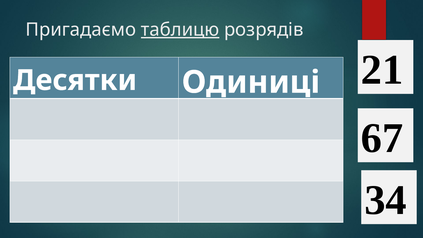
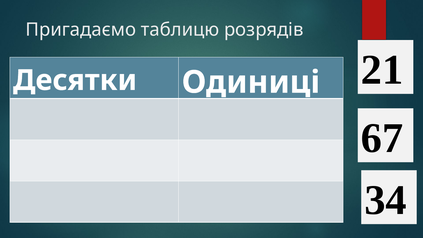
таблицю underline: present -> none (180, 30)
